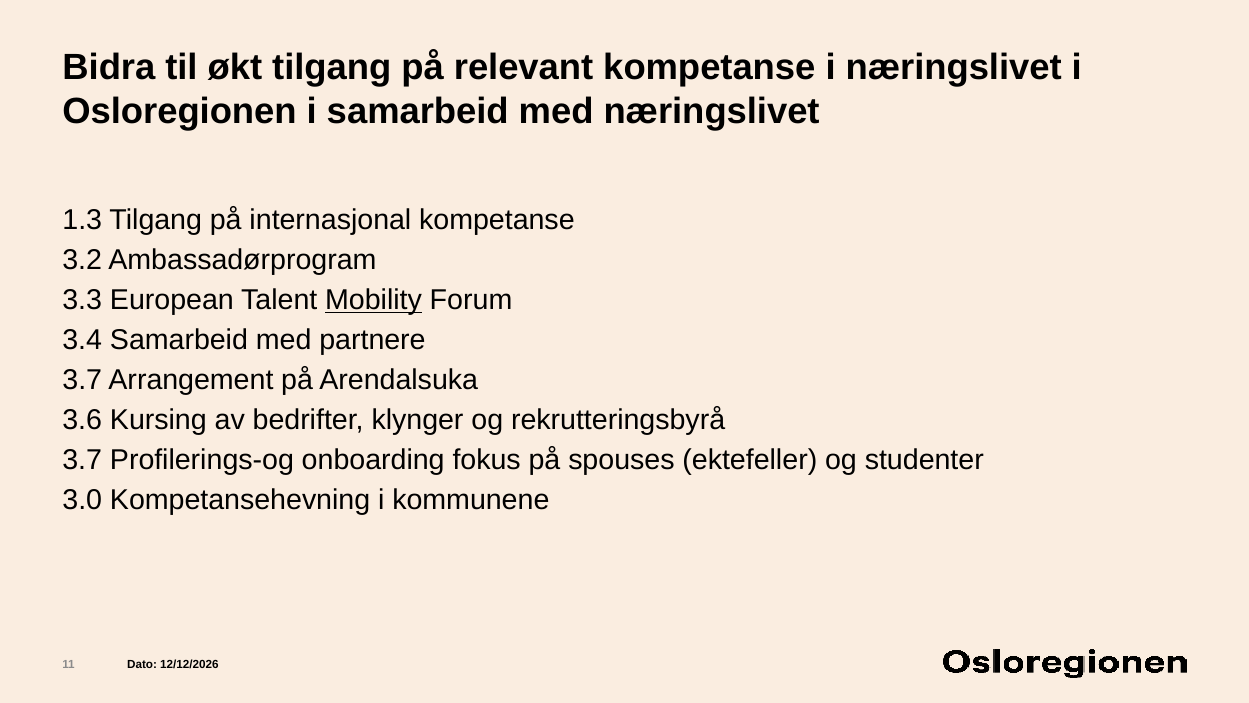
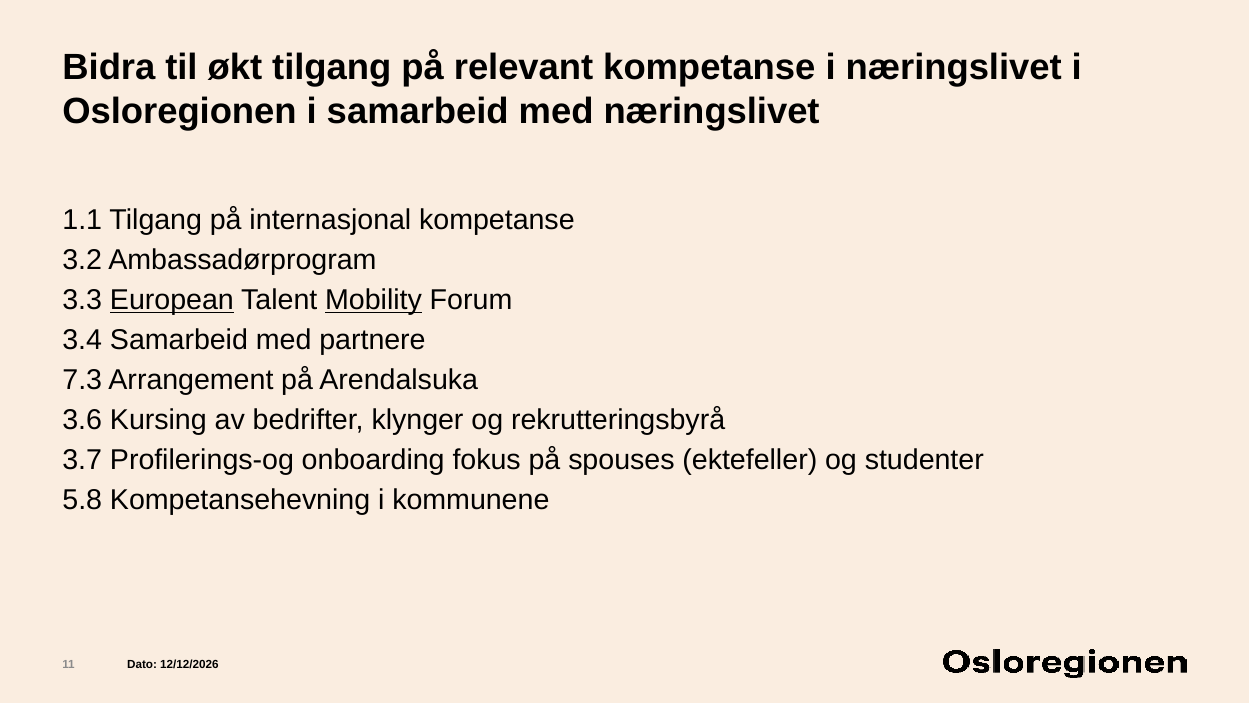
1.3: 1.3 -> 1.1 (82, 220)
European underline: none -> present (172, 300)
3.7: 3.7 -> 7.3 (82, 380)
3.0: 3.0 -> 5.8 (82, 500)
